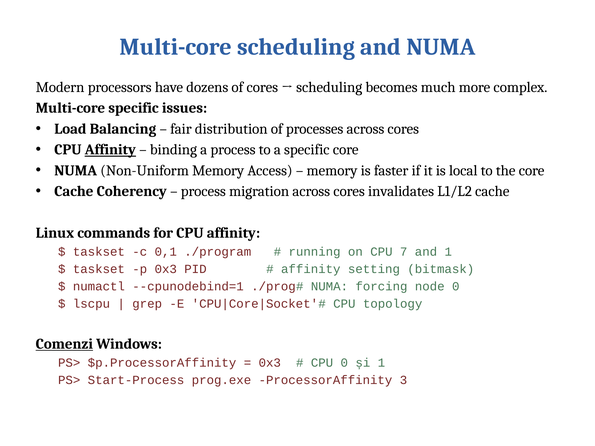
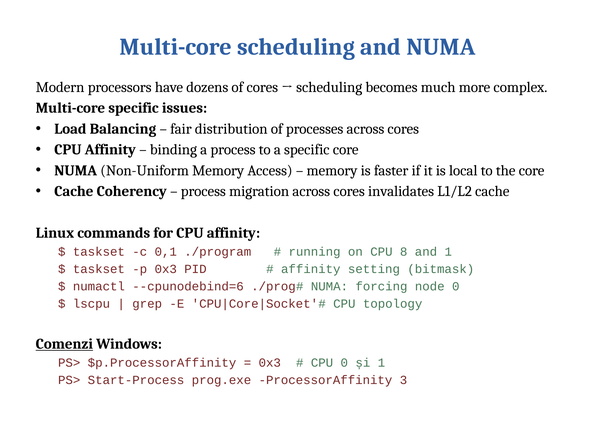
Affinity underline: present -> none (110, 150)
7: 7 -> 8 (404, 252)
--cpunodebind=1: --cpunodebind=1 -> --cpunodebind=6 (188, 286)
